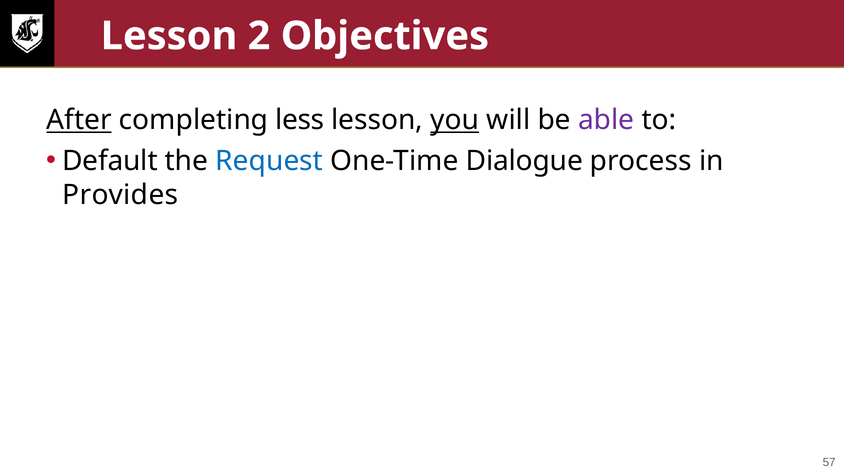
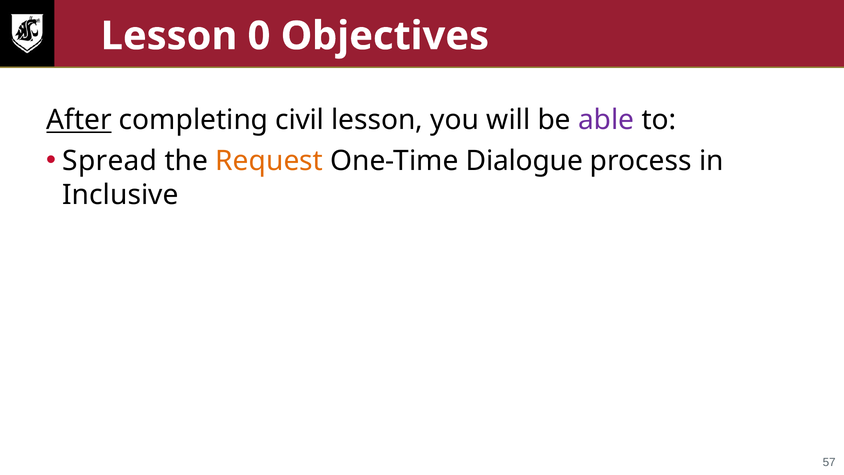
2: 2 -> 0 (259, 36)
less: less -> civil (300, 120)
you underline: present -> none (455, 120)
Default: Default -> Spread (110, 161)
Request colour: blue -> orange (269, 161)
Provides: Provides -> Inclusive (120, 195)
